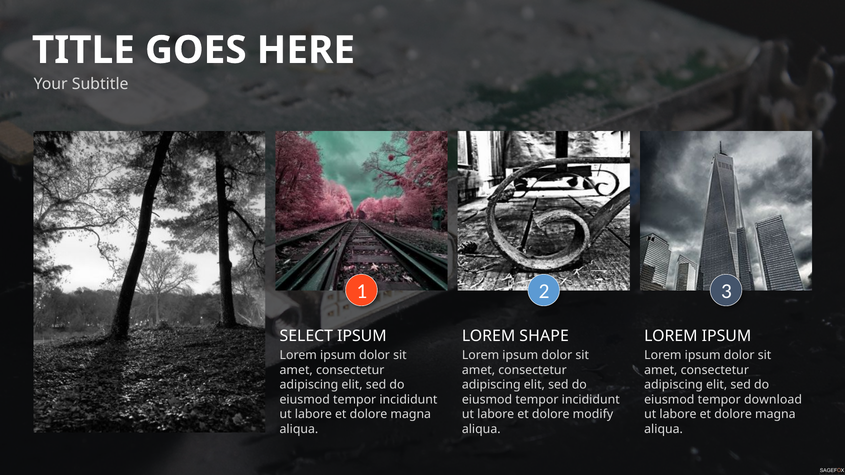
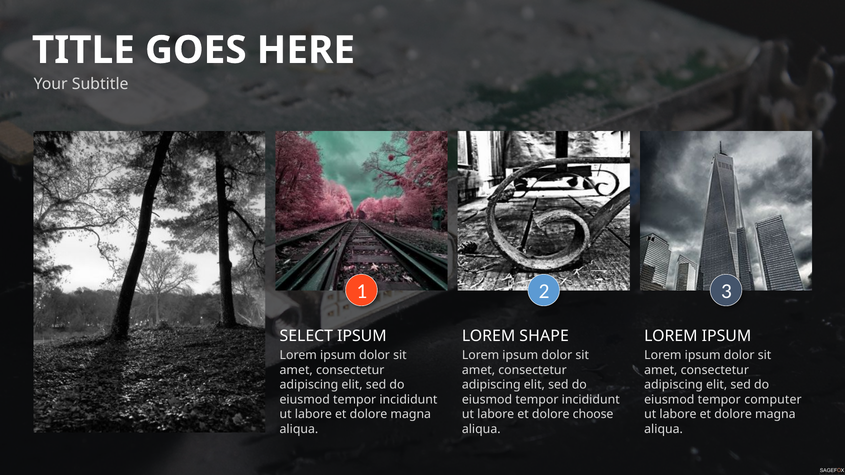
download: download -> computer (773, 400)
modify: modify -> choose (593, 415)
